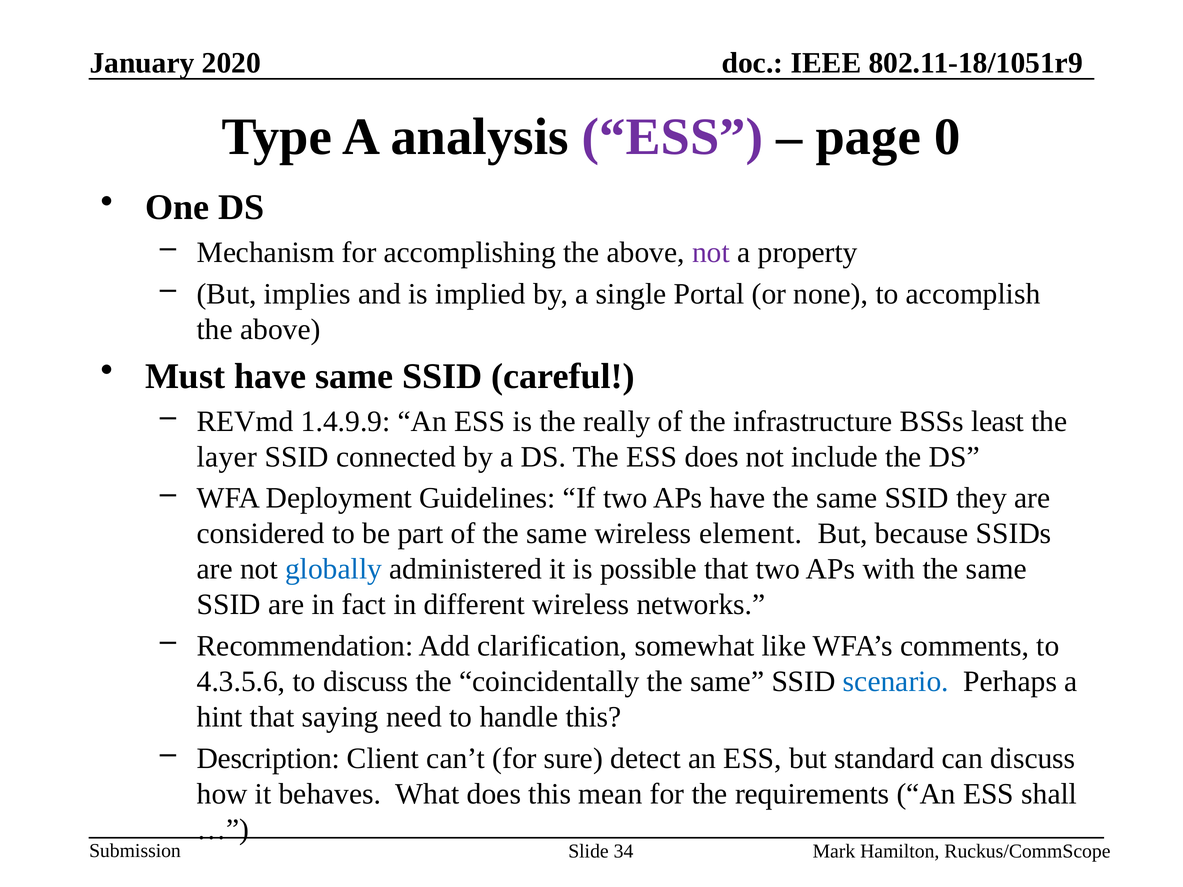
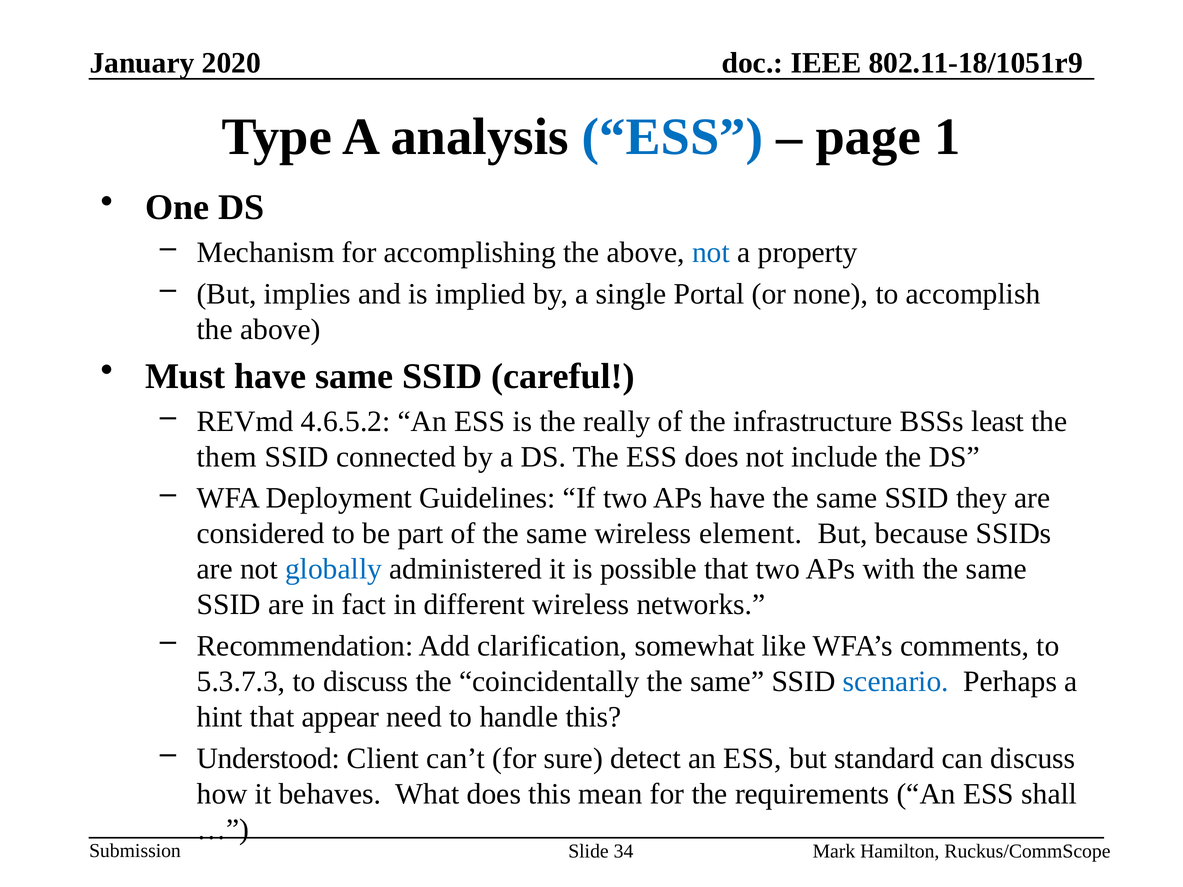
ESS colour: purple -> blue (673, 137)
0: 0 -> 1 (947, 137)
not colour: purple -> blue (711, 253)
1.4.9.9: 1.4.9.9 -> 4.6.5.2 (346, 421)
layer: layer -> them (227, 457)
4.3.5.6: 4.3.5.6 -> 5.3.7.3 (241, 682)
saying: saying -> appear (340, 717)
Description: Description -> Understood (268, 759)
